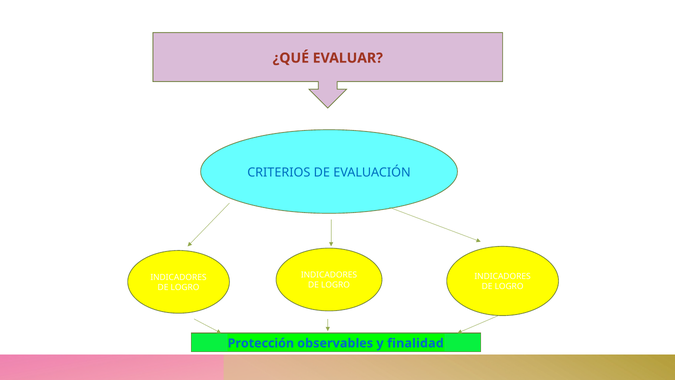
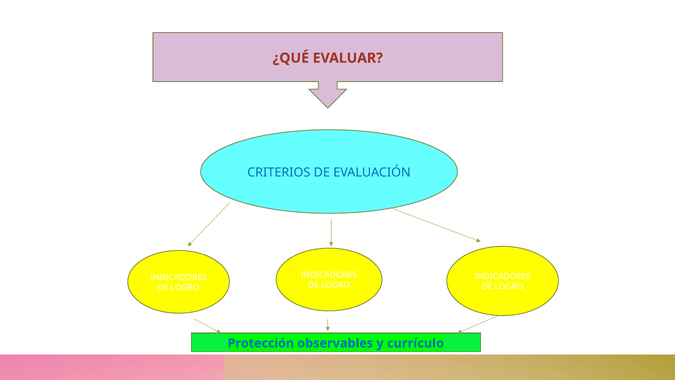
finalidad: finalidad -> currículo (415, 343)
